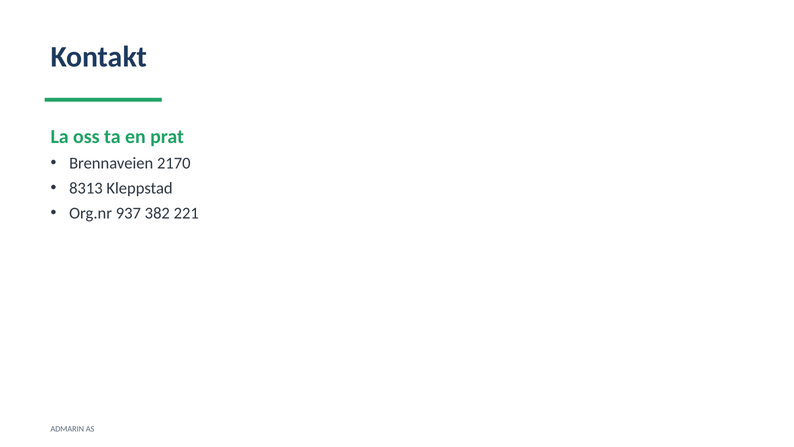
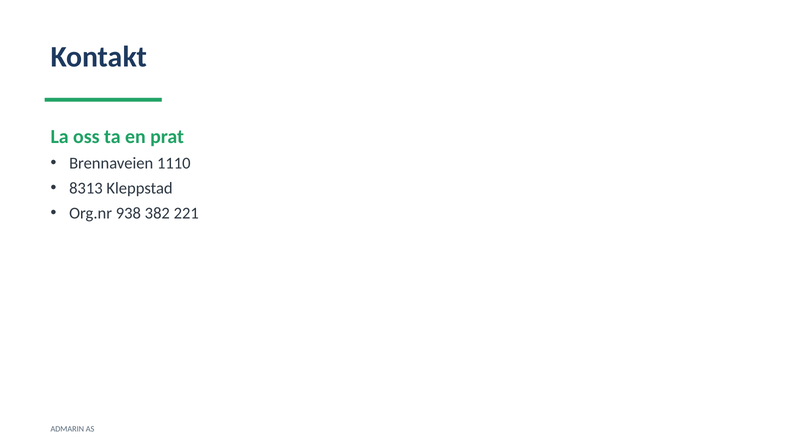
2170: 2170 -> 1110 (174, 163)
937: 937 -> 938 (128, 213)
